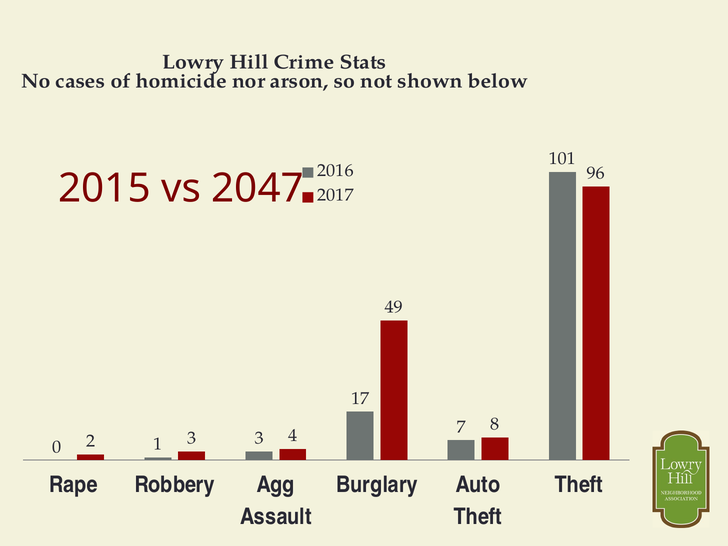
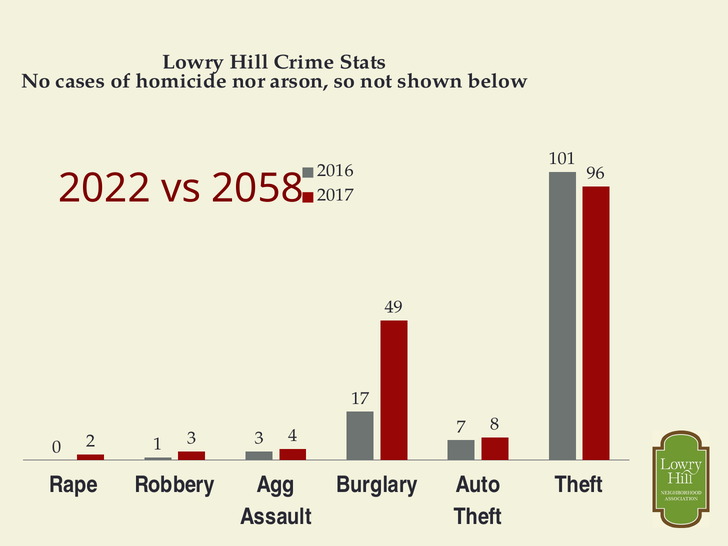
2015: 2015 -> 2022 (104, 188)
2047: 2047 -> 2058 (258, 188)
